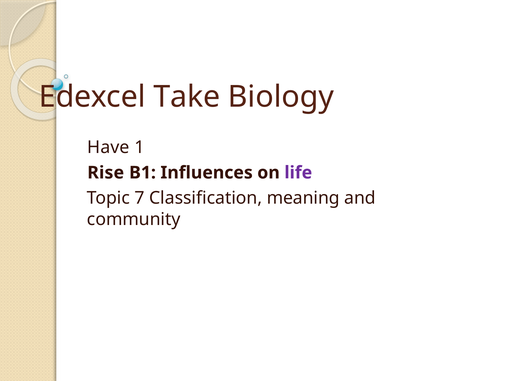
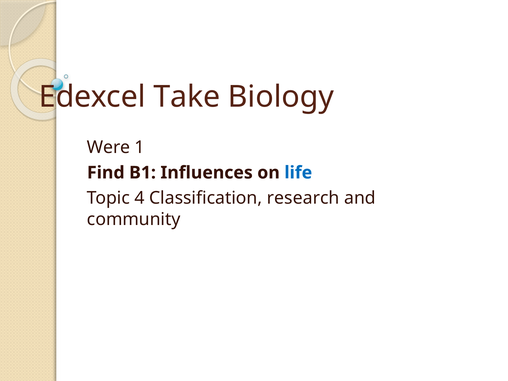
Have: Have -> Were (109, 147)
Rise: Rise -> Find (106, 173)
life colour: purple -> blue (298, 173)
7: 7 -> 4 (140, 198)
meaning: meaning -> research (303, 198)
